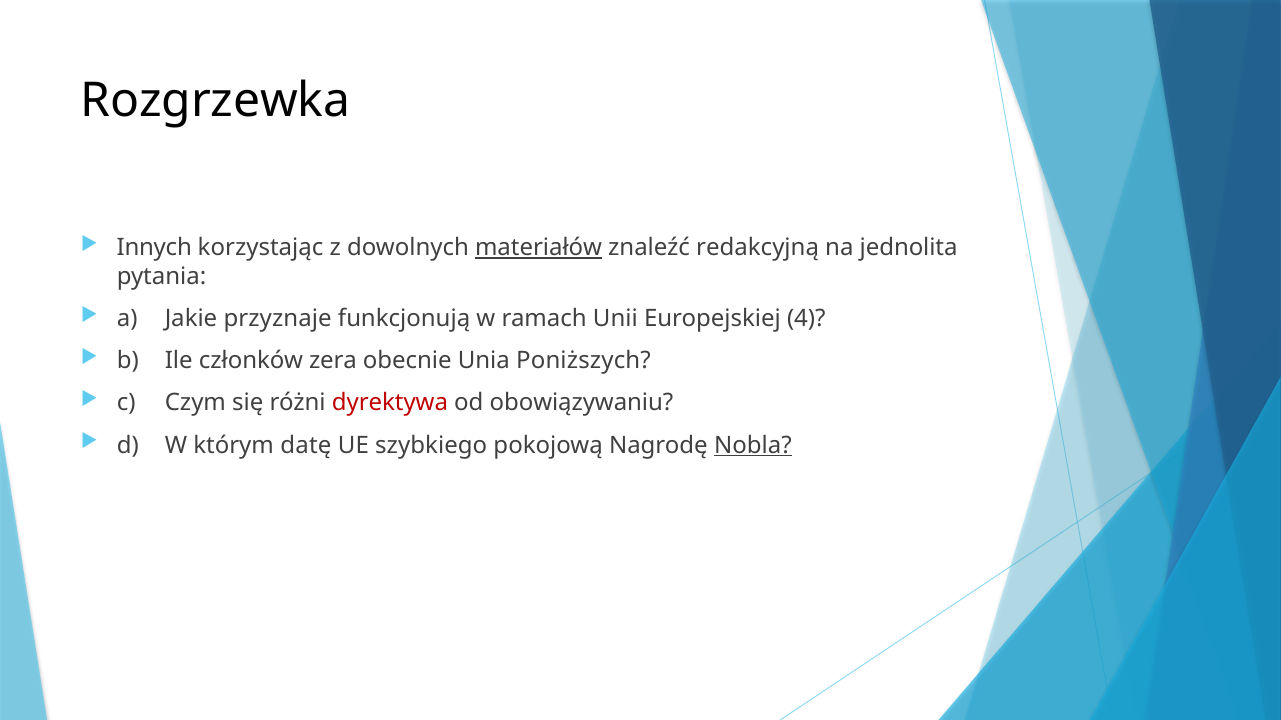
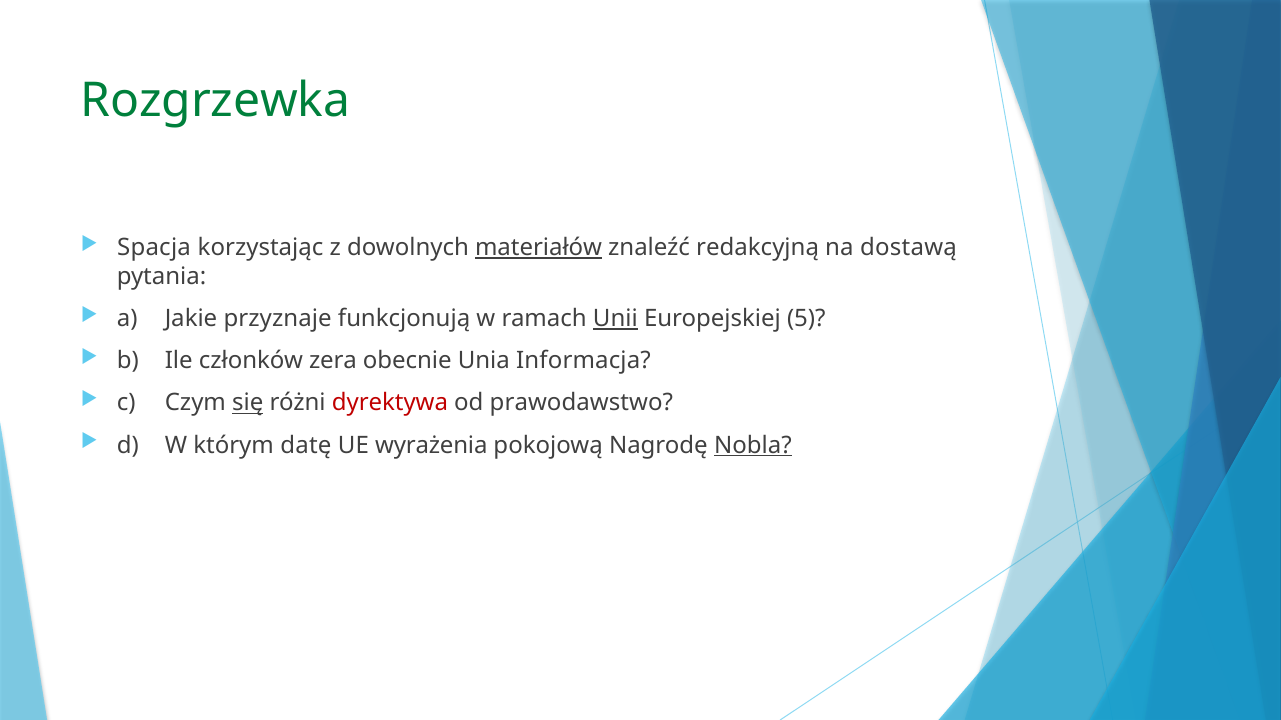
Rozgrzewka colour: black -> green (215, 101)
Innych: Innych -> Spacja (154, 248)
jednolita: jednolita -> dostawą (908, 248)
Unii underline: none -> present (615, 319)
4: 4 -> 5 (806, 319)
Poniższych: Poniższych -> Informacja (584, 361)
się underline: none -> present (248, 403)
obowiązywaniu: obowiązywaniu -> prawodawstwo (581, 403)
szybkiego: szybkiego -> wyrażenia (431, 445)
